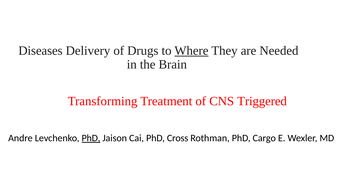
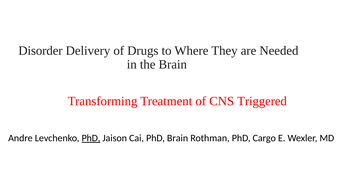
Diseases: Diseases -> Disorder (40, 51)
Where underline: present -> none (191, 51)
PhD Cross: Cross -> Brain (178, 138)
